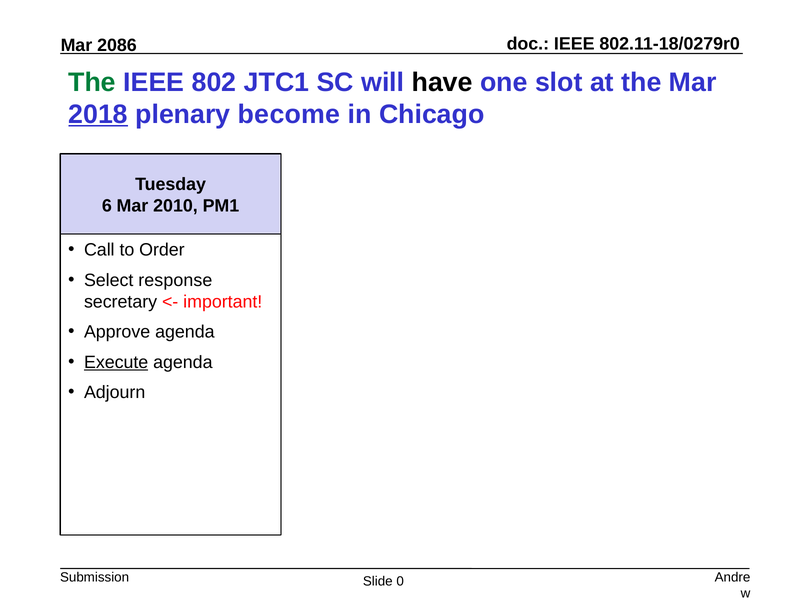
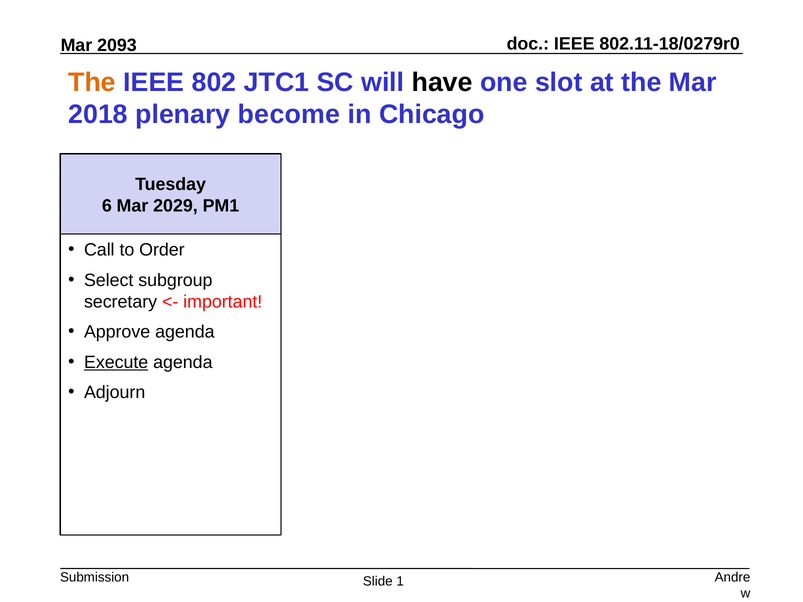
2086: 2086 -> 2093 (117, 46)
The colour: green -> orange (92, 82)
2018 underline: present -> none (98, 114)
2010: 2010 -> 2029 (175, 206)
response: response -> subgroup (175, 280)
0: 0 -> 1 (400, 582)
